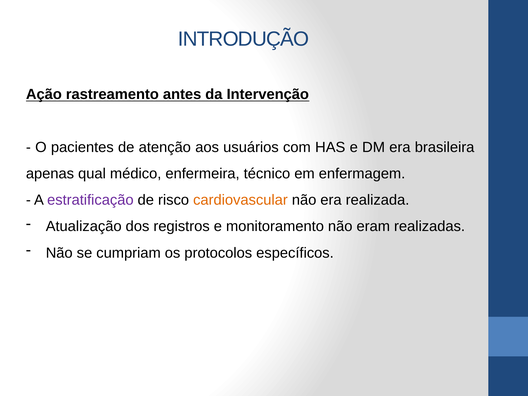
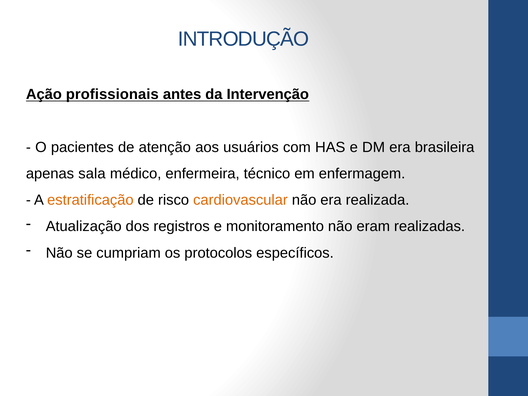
rastreamento: rastreamento -> profissionais (112, 94)
qual: qual -> sala (92, 174)
estratificação colour: purple -> orange (90, 200)
